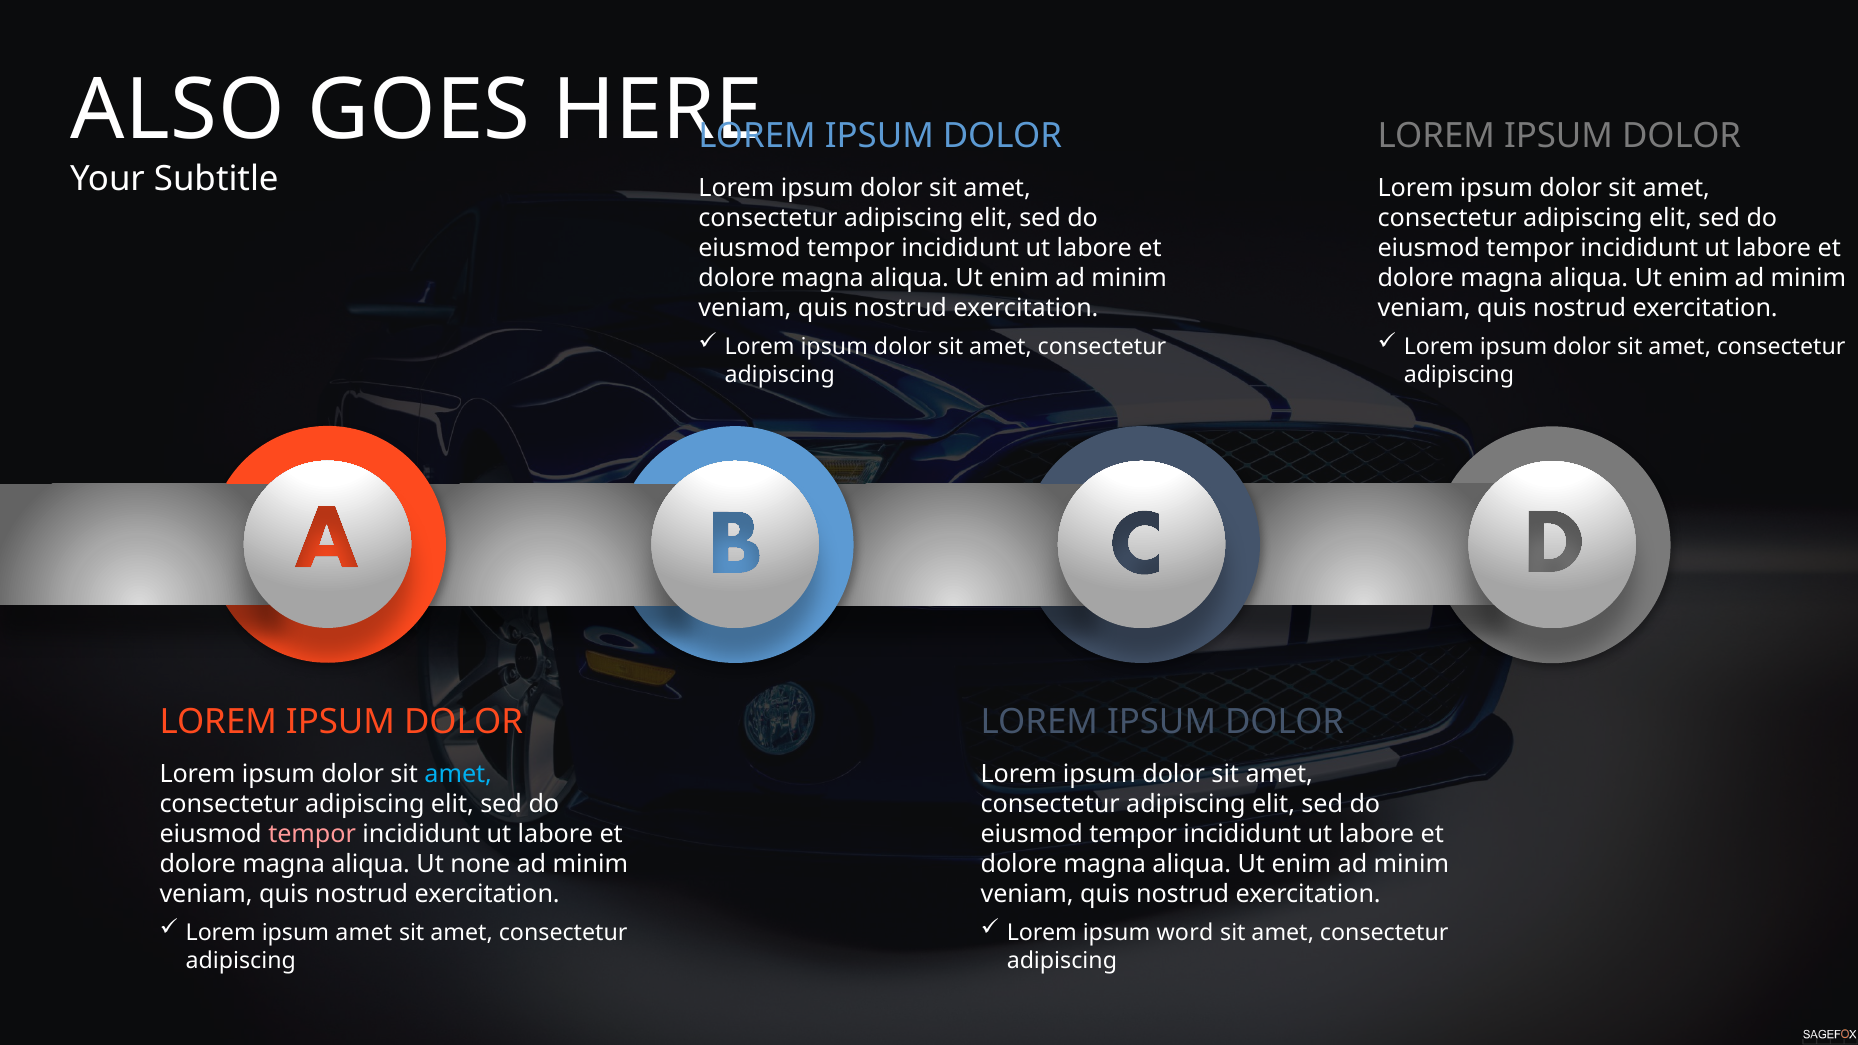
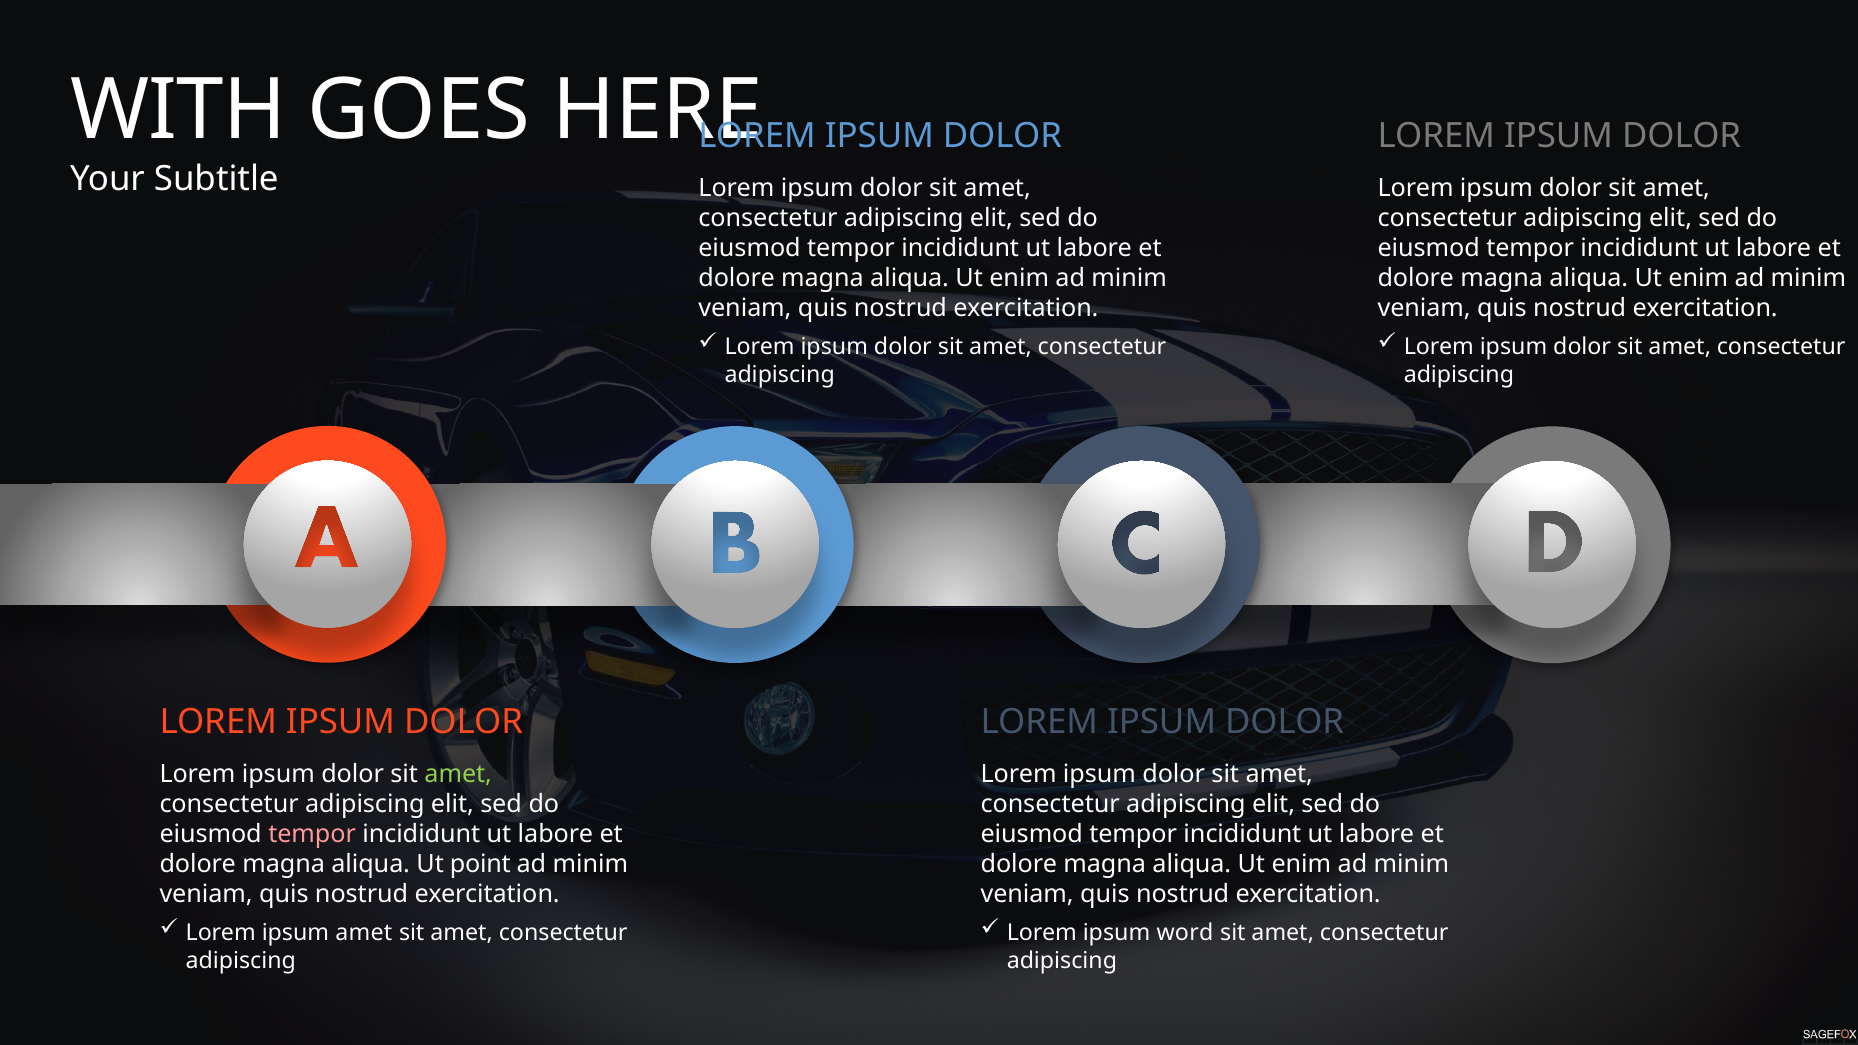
ALSO: ALSO -> WITH (178, 110)
amet colour: light blue -> light green (458, 774)
none: none -> point (480, 865)
